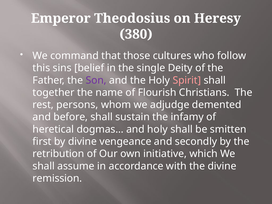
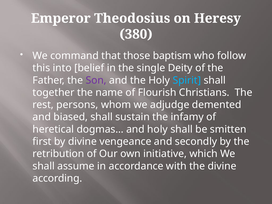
cultures: cultures -> baptism (172, 56)
sins: sins -> into (62, 68)
Spirit colour: pink -> light blue (187, 80)
before: before -> biased (71, 117)
remission: remission -> according (57, 178)
